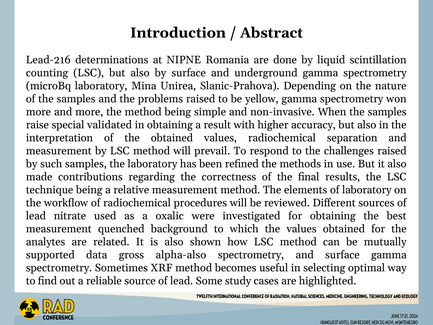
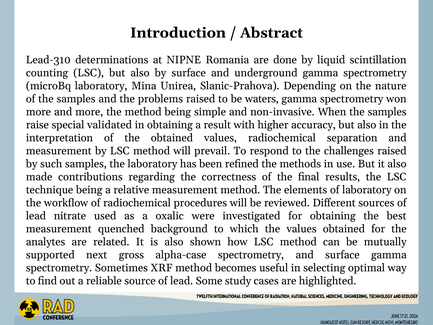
Lead-216: Lead-216 -> Lead-310 (48, 60)
yellow: yellow -> waters (262, 99)
data: data -> next (97, 255)
alpha-also: alpha-also -> alpha-case (181, 255)
